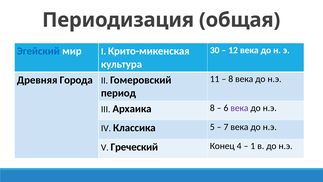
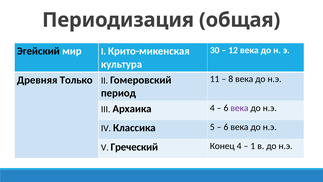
Эгейский colour: blue -> black (38, 51)
Города: Города -> Только (76, 80)
Архаика 8: 8 -> 4 (212, 108)
7: 7 -> 6 (226, 127)
